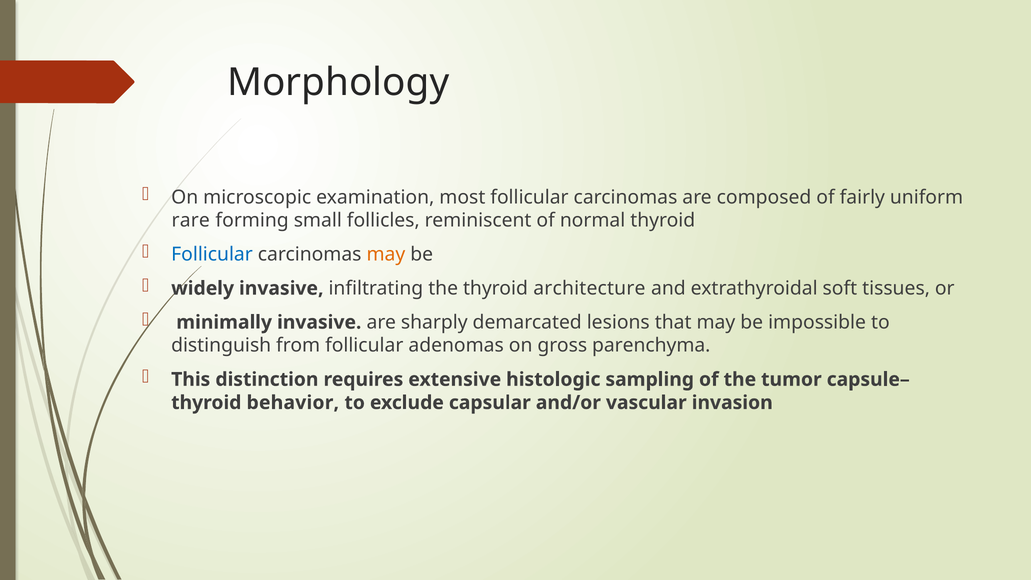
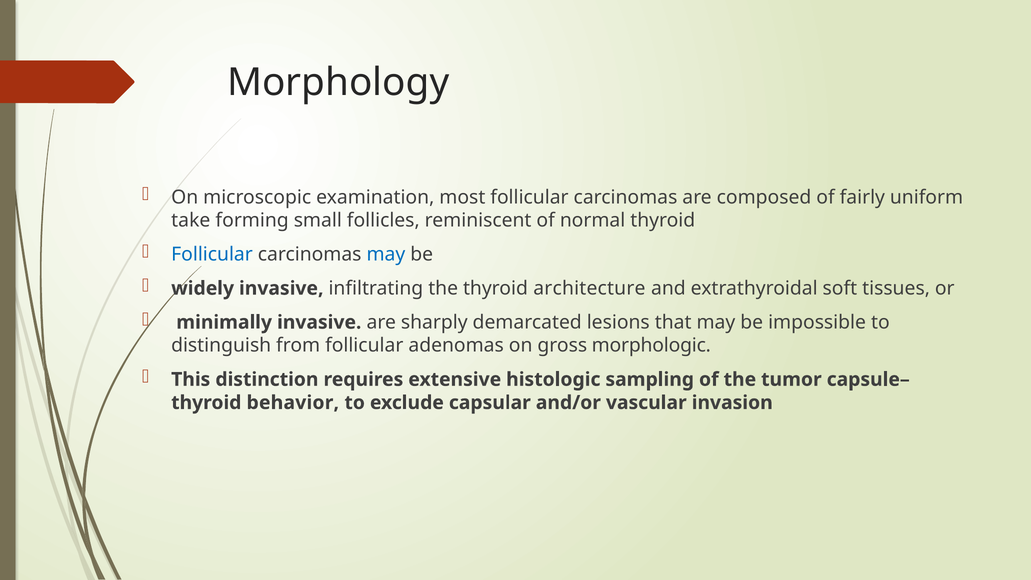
rare: rare -> take (191, 220)
may colour: orange -> blue (386, 254)
parenchyma: parenchyma -> morphologic (651, 345)
